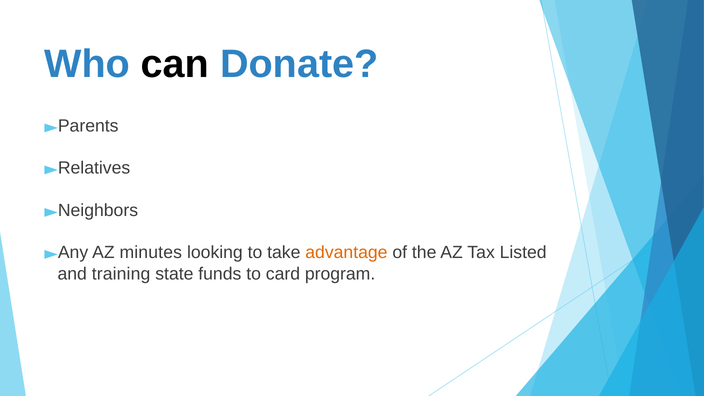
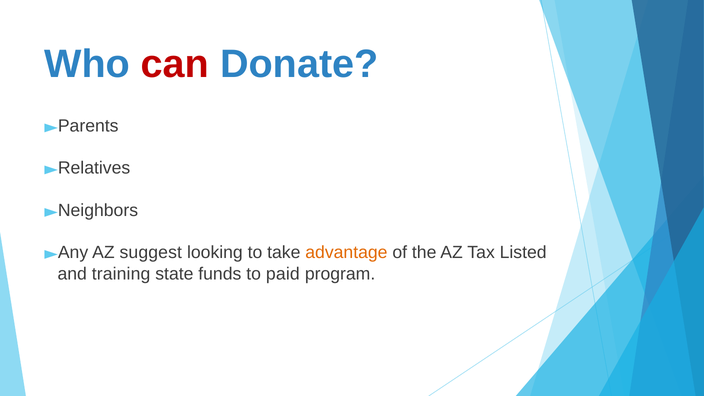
can colour: black -> red (175, 64)
minutes: minutes -> suggest (151, 253)
card: card -> paid (283, 274)
